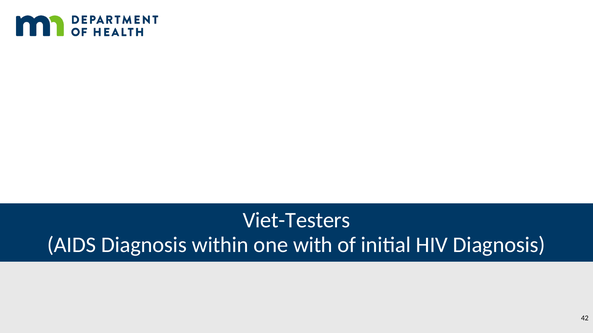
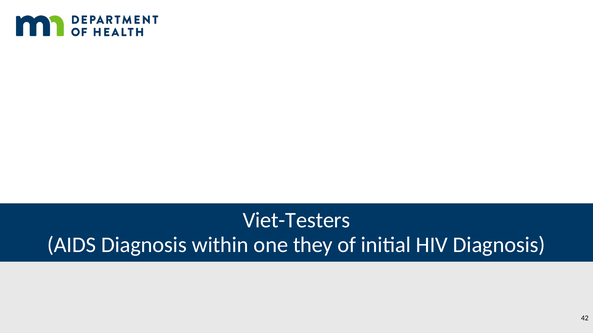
with: with -> they (313, 245)
